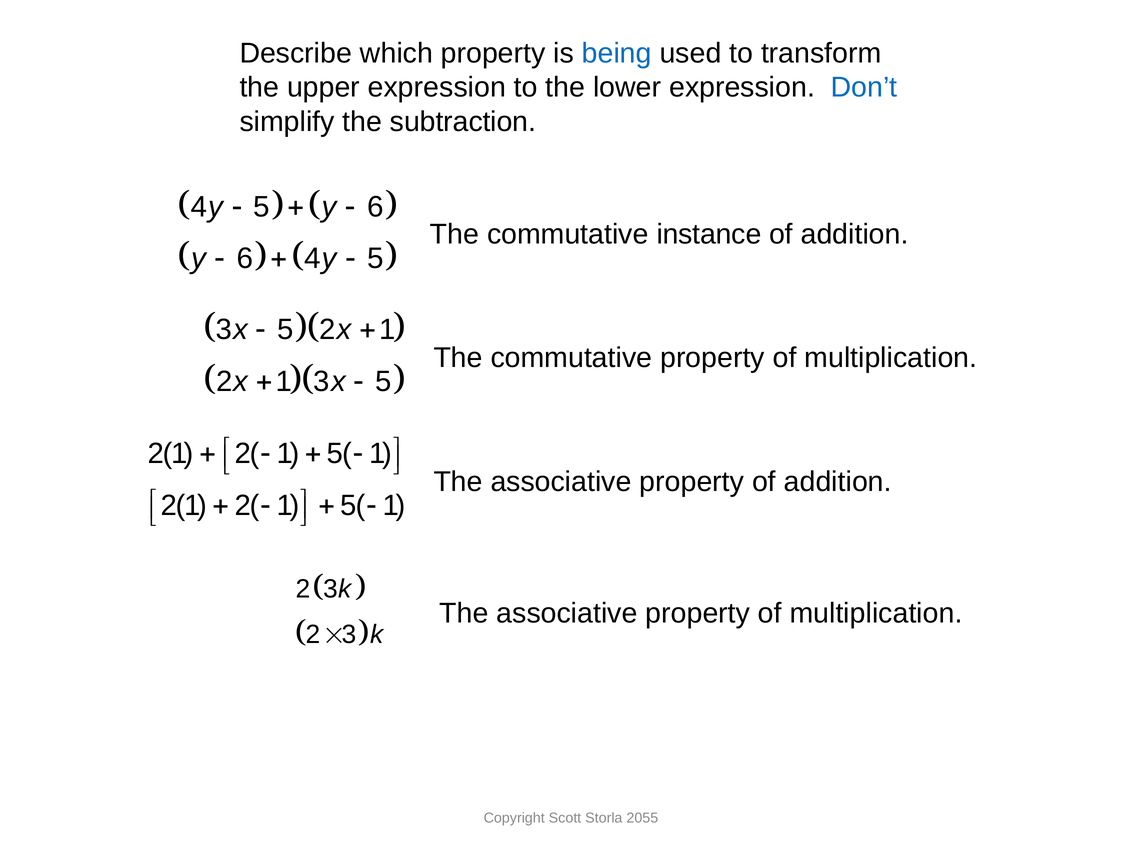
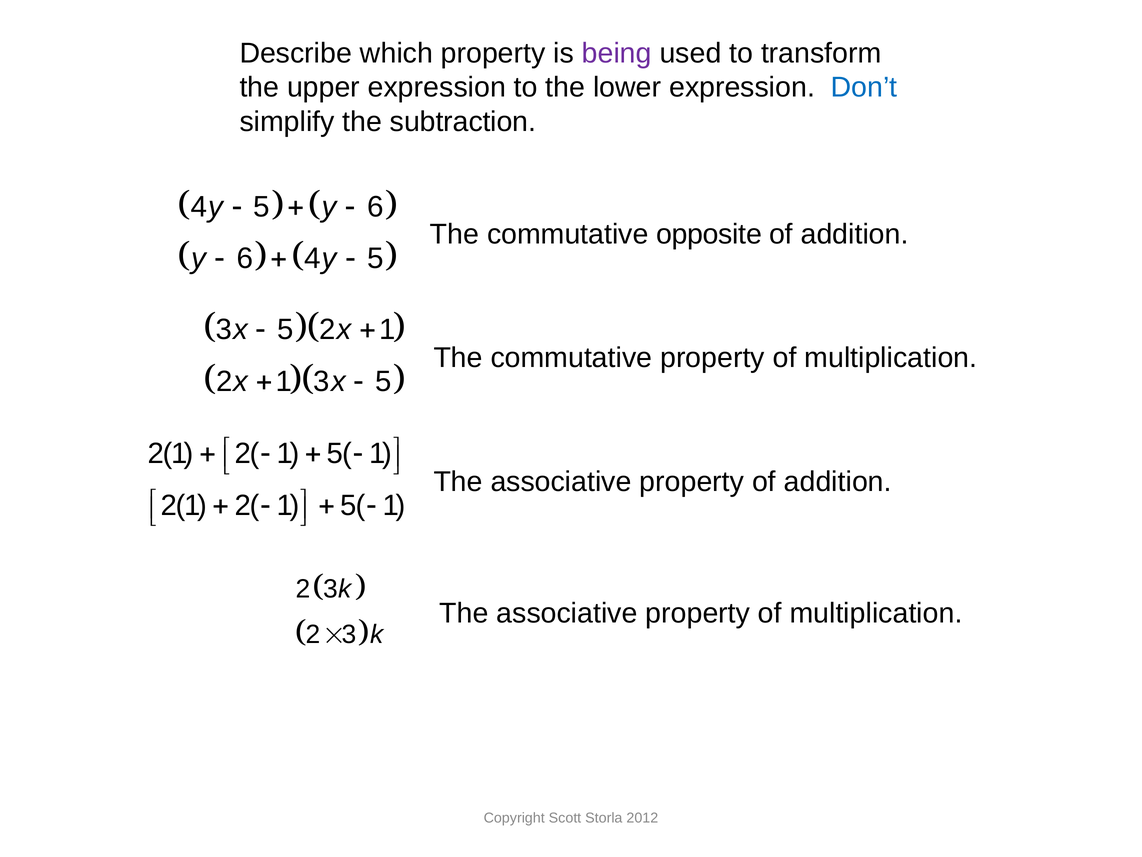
being colour: blue -> purple (617, 53)
instance: instance -> opposite (709, 234)
2055: 2055 -> 2012 (642, 818)
